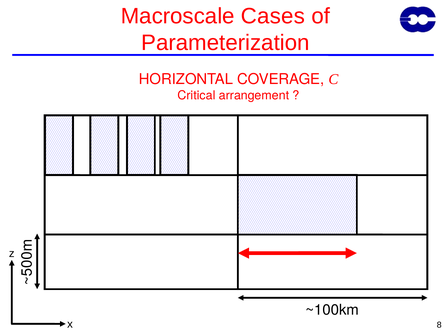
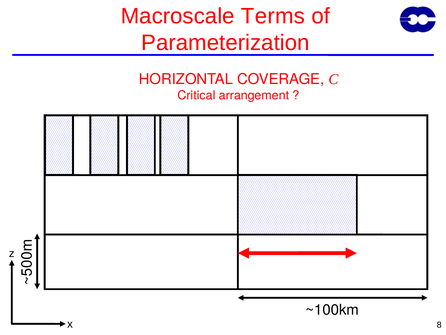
Cases: Cases -> Terms (273, 16)
